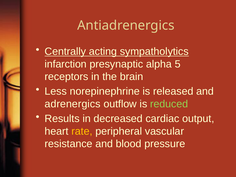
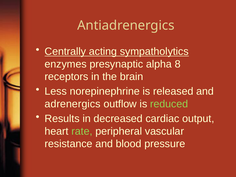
infarction: infarction -> enzymes (66, 64)
5: 5 -> 8 (178, 64)
rate colour: yellow -> light green (82, 131)
